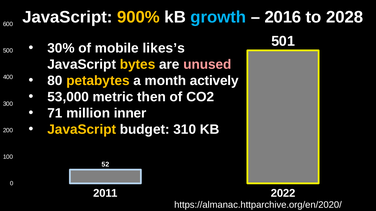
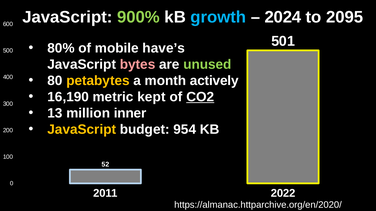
900% colour: yellow -> light green (138, 17)
2016: 2016 -> 2024 (283, 17)
2028: 2028 -> 2095 (345, 17)
30%: 30% -> 80% (61, 48)
likes’s: likes’s -> have’s (164, 48)
bytes colour: yellow -> pink (138, 65)
unused colour: pink -> light green (207, 65)
53,000: 53,000 -> 16,190 (68, 97)
then: then -> kept (151, 97)
CO2 underline: none -> present (200, 97)
71: 71 -> 13 (55, 113)
310: 310 -> 954 (185, 130)
